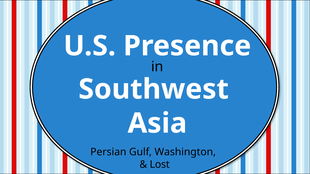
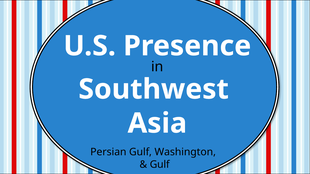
Lost: Lost -> Gulf (160, 165)
